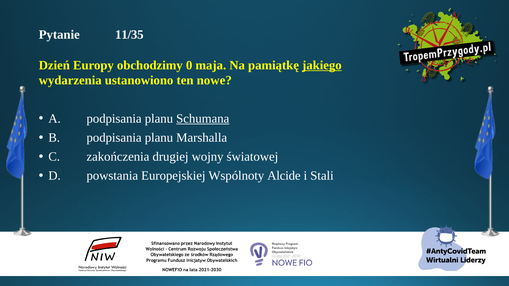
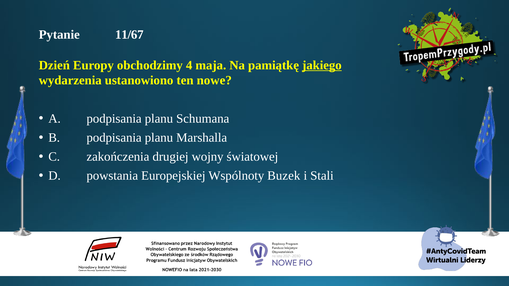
11/35: 11/35 -> 11/67 (129, 35)
0: 0 -> 4 (189, 65)
Schumana underline: present -> none (203, 119)
Alcide: Alcide -> Buzek (284, 176)
